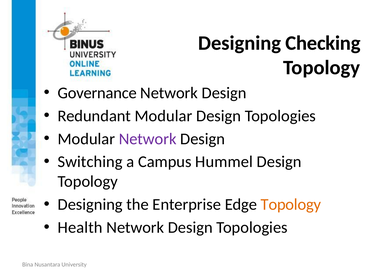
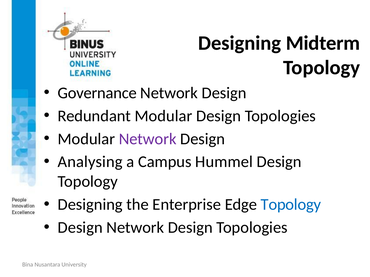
Checking: Checking -> Midterm (323, 43)
Switching: Switching -> Analysing (90, 162)
Topology colour: orange -> blue (291, 205)
Health: Health -> Design (80, 228)
